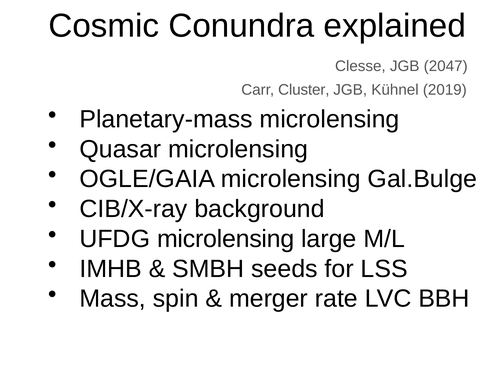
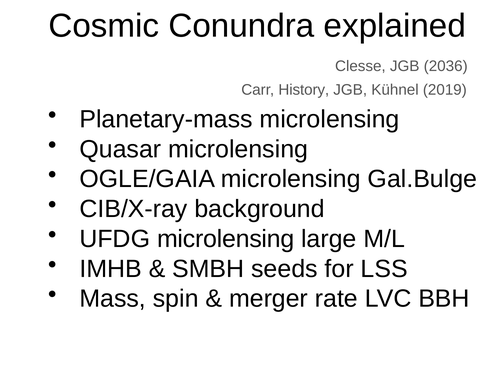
2047: 2047 -> 2036 (446, 66)
Cluster: Cluster -> History (304, 90)
